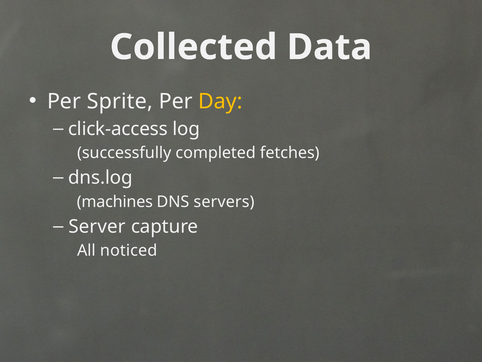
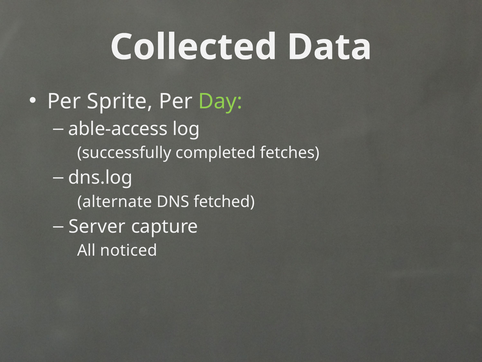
Day colour: yellow -> light green (220, 101)
click-access: click-access -> able-access (118, 129)
machines: machines -> alternate (115, 201)
servers: servers -> fetched (224, 201)
